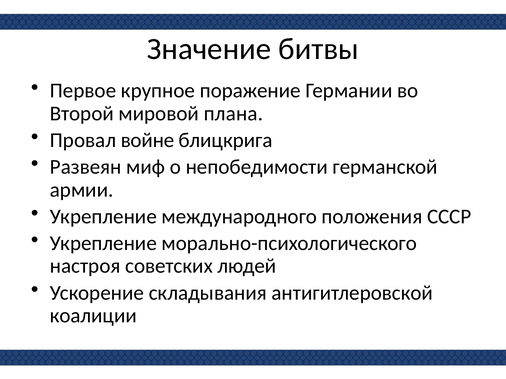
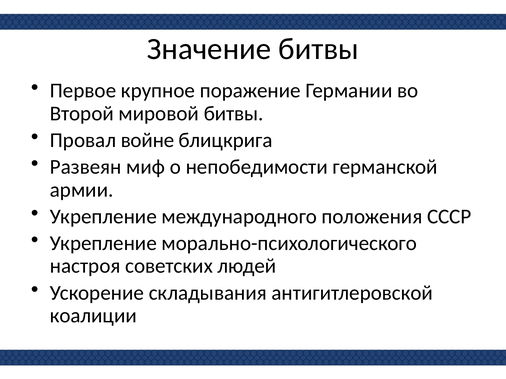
мировой плана: плана -> битвы (234, 114)
